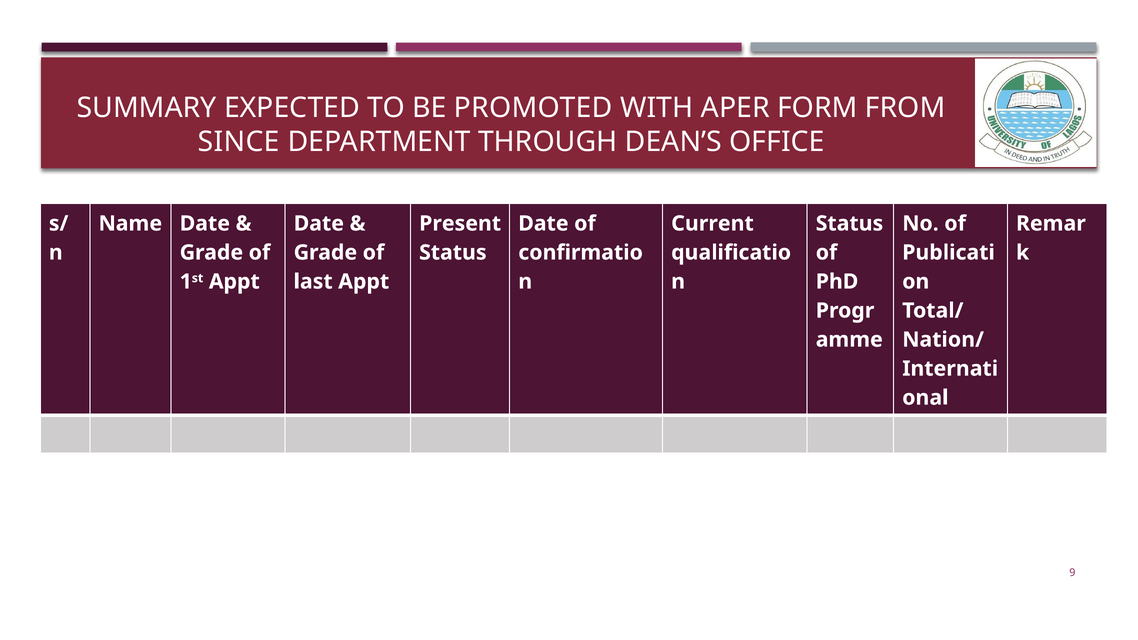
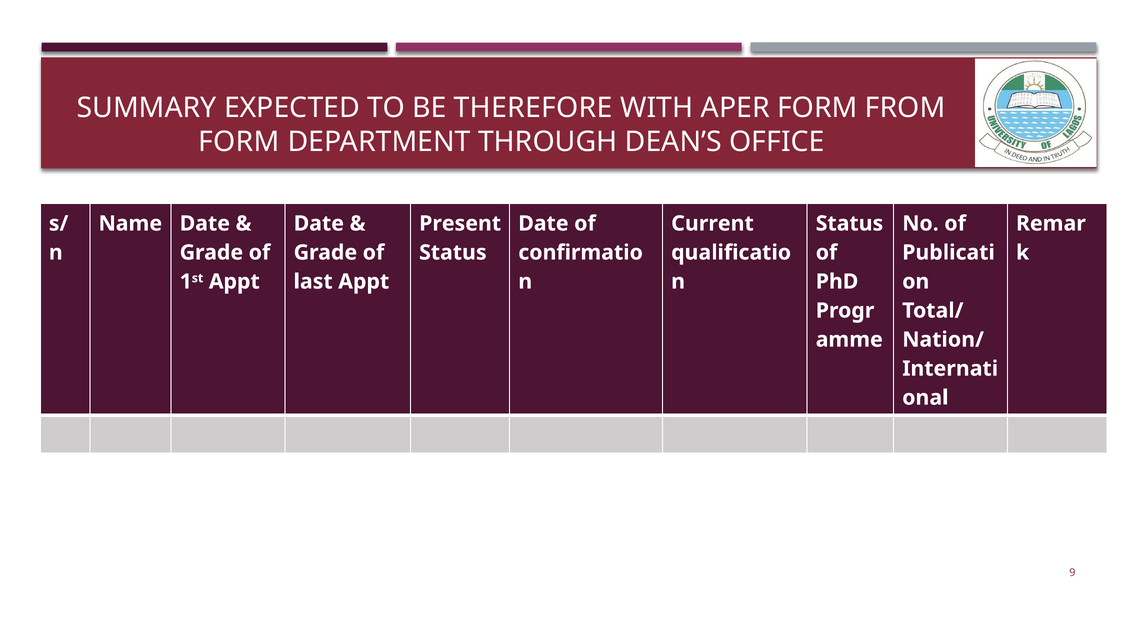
PROMOTED: PROMOTED -> THEREFORE (533, 108)
SINCE: SINCE -> FORM (239, 142)
